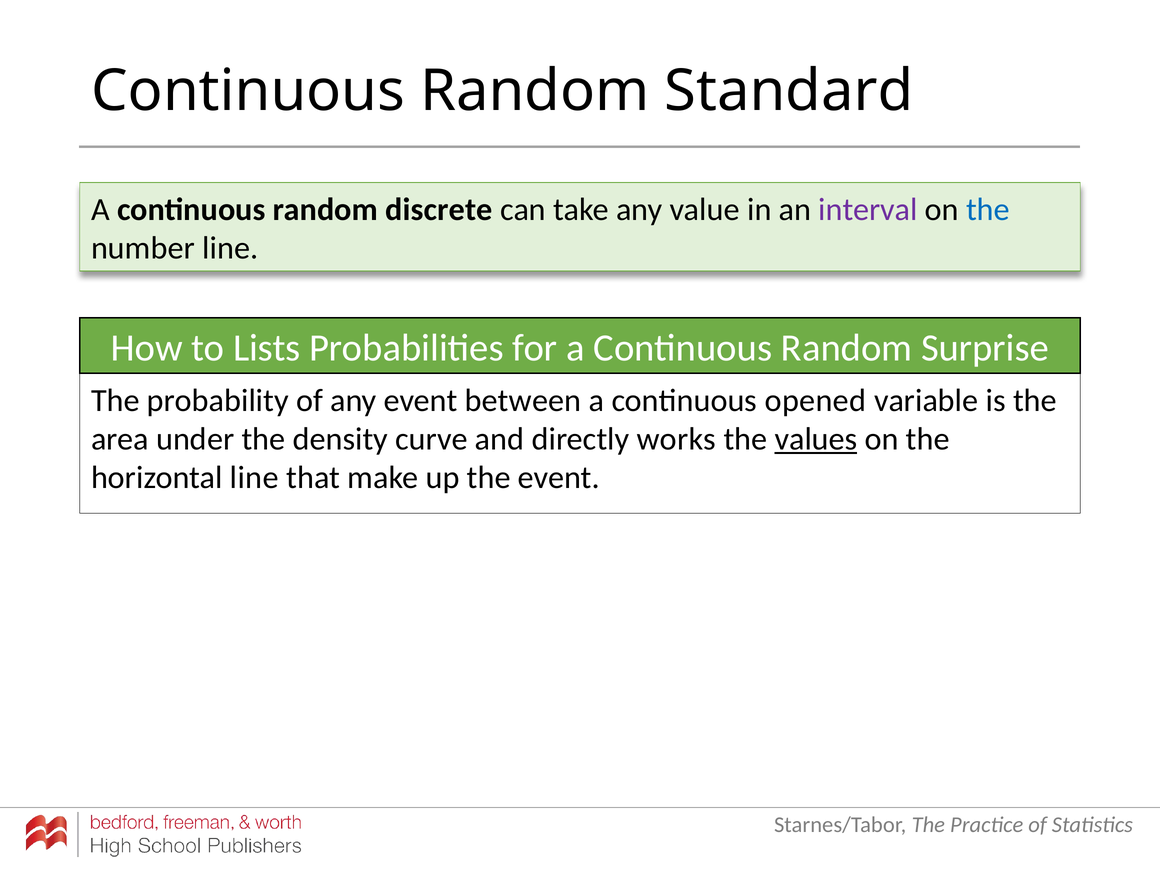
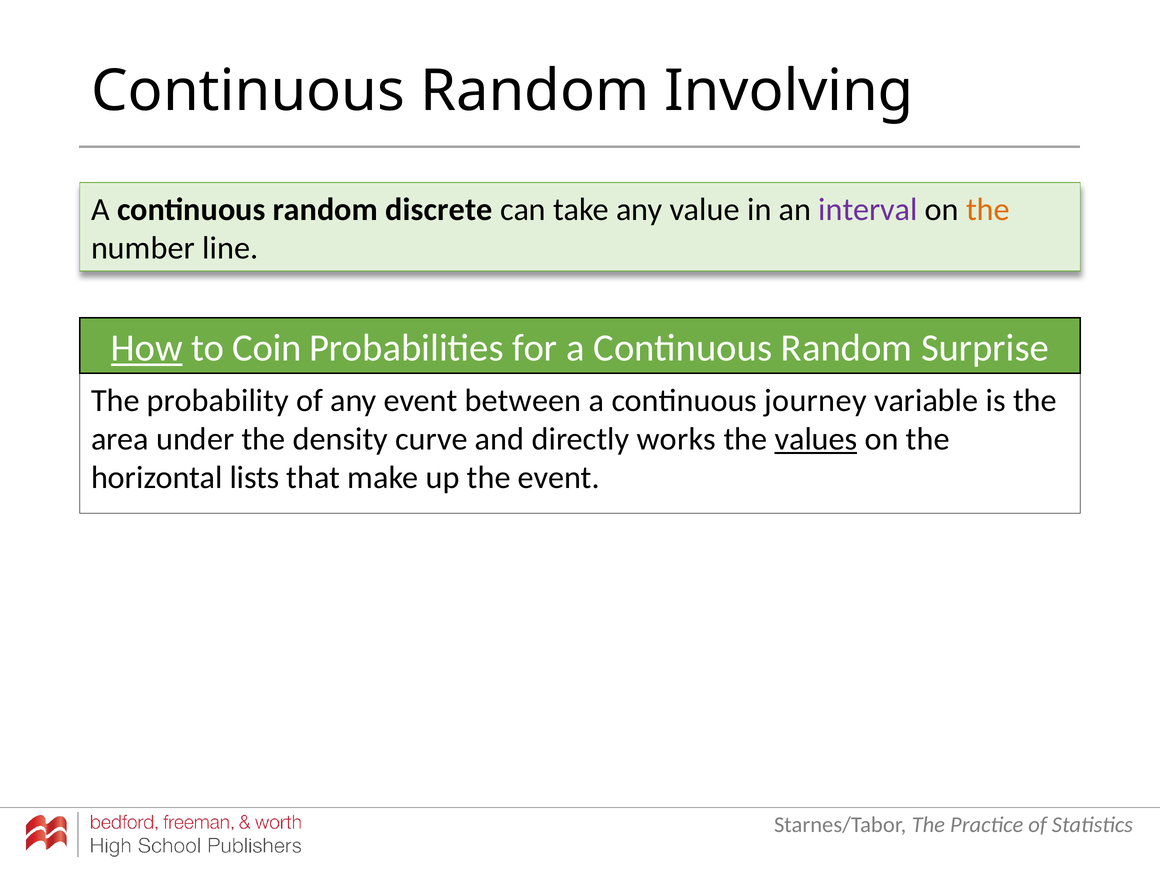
Standard: Standard -> Involving (789, 91)
the colour: blue -> orange (988, 210)
How underline: none -> present (147, 348)
Lists: Lists -> Coin (267, 348)
opened: opened -> journey (816, 400)
horizontal line: line -> lists (255, 478)
